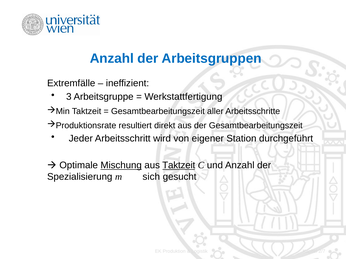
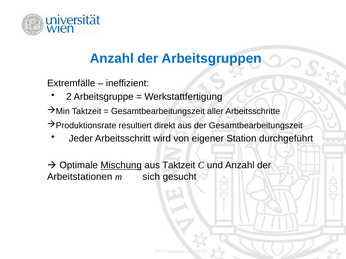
3: 3 -> 2 (69, 97)
Taktzeit underline: present -> none (179, 166)
Spezialisierung: Spezialisierung -> Arbeitstationen (80, 177)
